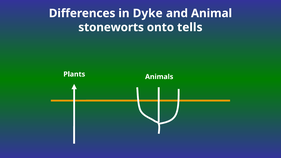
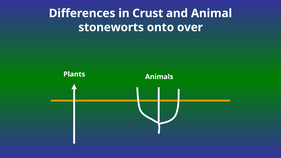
Dyke: Dyke -> Crust (148, 13)
tells: tells -> over (190, 27)
